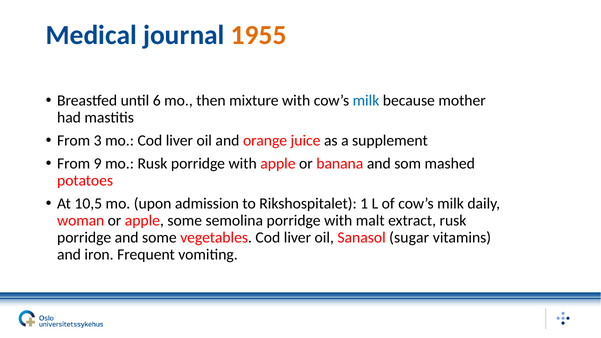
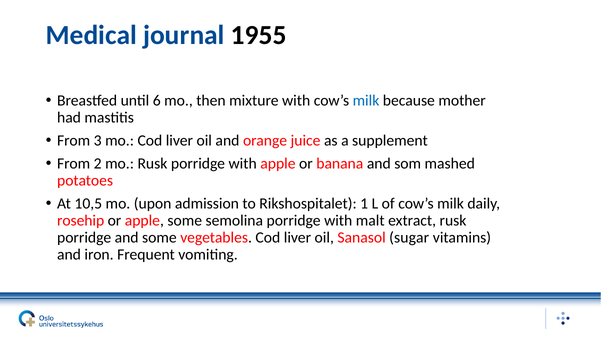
1955 colour: orange -> black (259, 35)
9: 9 -> 2 (98, 164)
woman: woman -> rosehip (81, 221)
